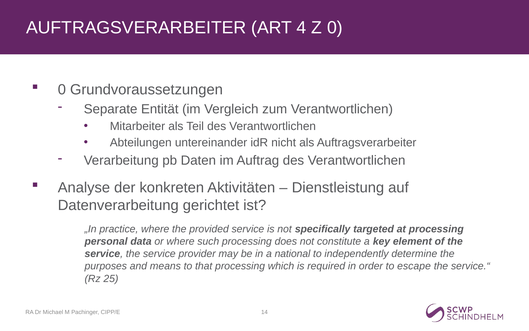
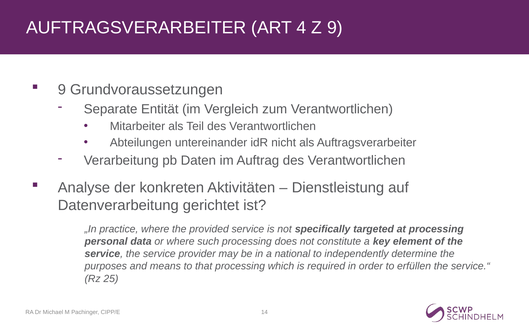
Z 0: 0 -> 9 (335, 28)
0: 0 -> 9 (62, 90)
escape: escape -> erfüllen (414, 266)
